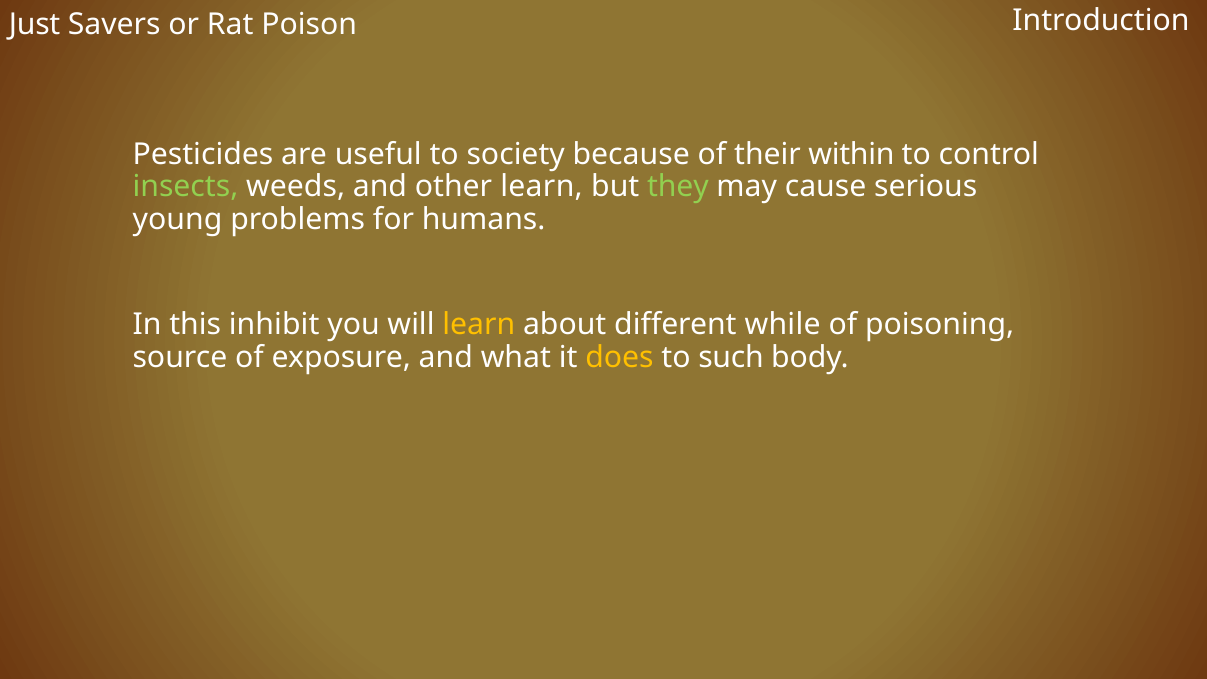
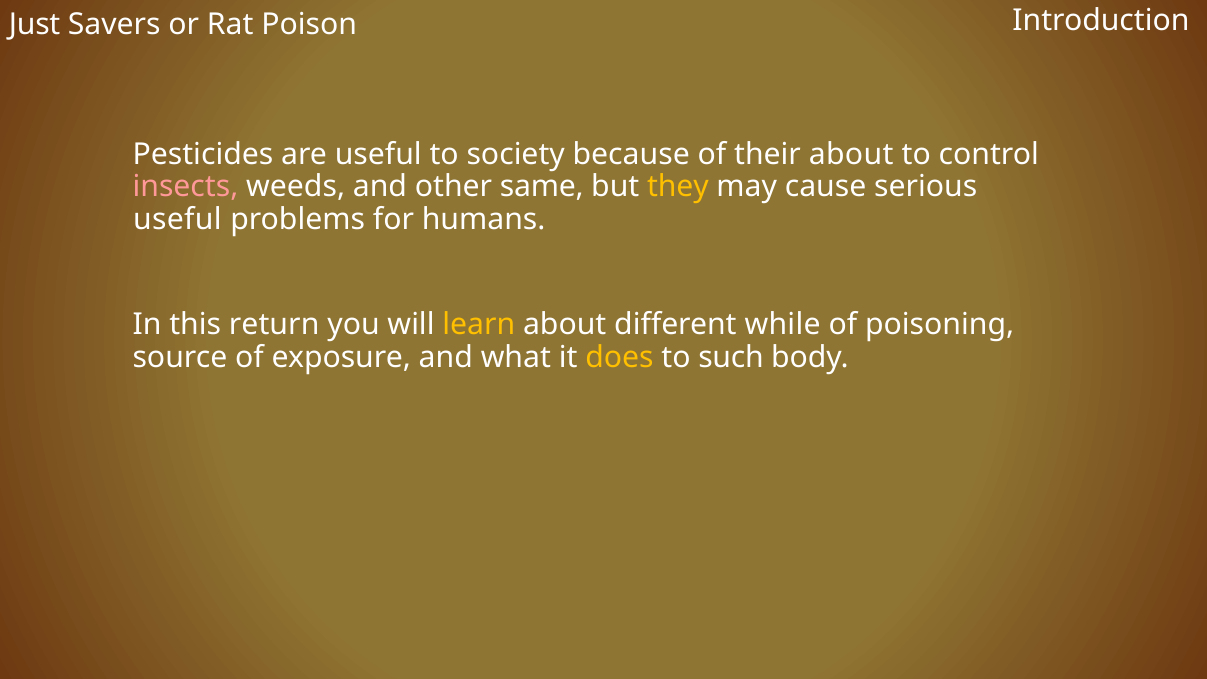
their within: within -> about (851, 154)
insects colour: light green -> pink (186, 187)
other learn: learn -> same (542, 187)
they colour: light green -> yellow (678, 187)
young: young -> useful (177, 219)
inhibit: inhibit -> return (274, 325)
